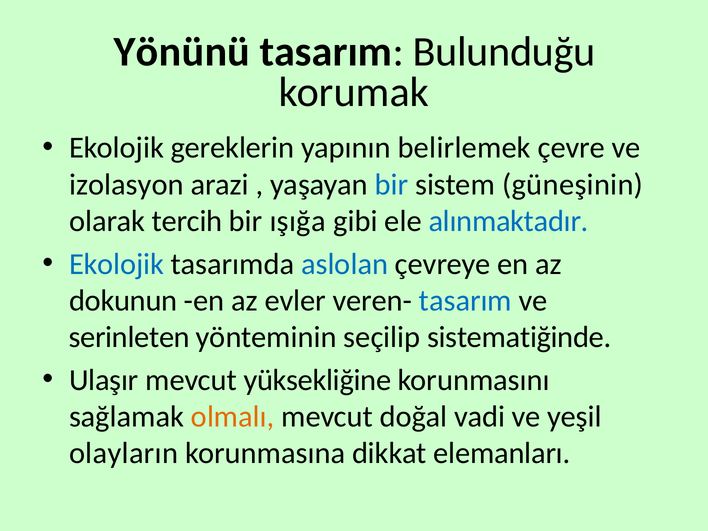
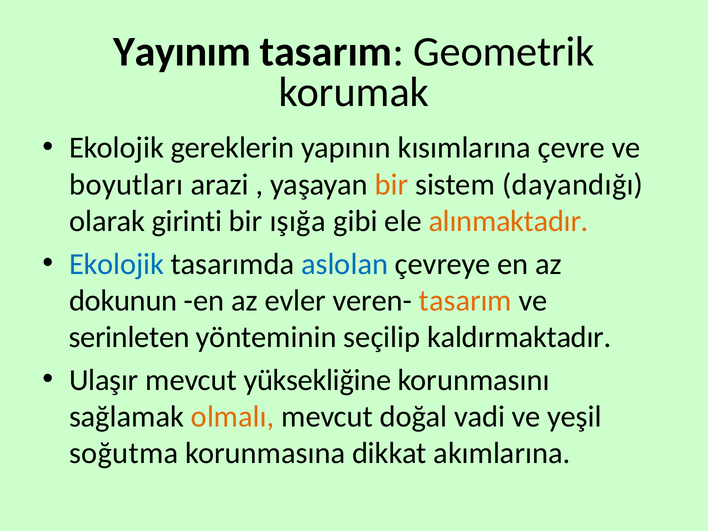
Yönünü: Yönünü -> Yayınım (182, 52)
Bulunduğu: Bulunduğu -> Geometrik (504, 52)
belirlemek: belirlemek -> kısımlarına (464, 148)
izolasyon: izolasyon -> boyutları (126, 184)
bir colour: blue -> orange (391, 184)
güneşinin: güneşinin -> dayandığı (573, 184)
tercih: tercih -> girinti (187, 221)
alınmaktadır colour: blue -> orange (509, 221)
tasarım colour: blue -> orange (465, 301)
sistematiğinde: sistematiğinde -> kaldırmaktadır (519, 337)
olayların: olayların -> soğutma (124, 453)
elemanları: elemanları -> akımlarına (502, 453)
